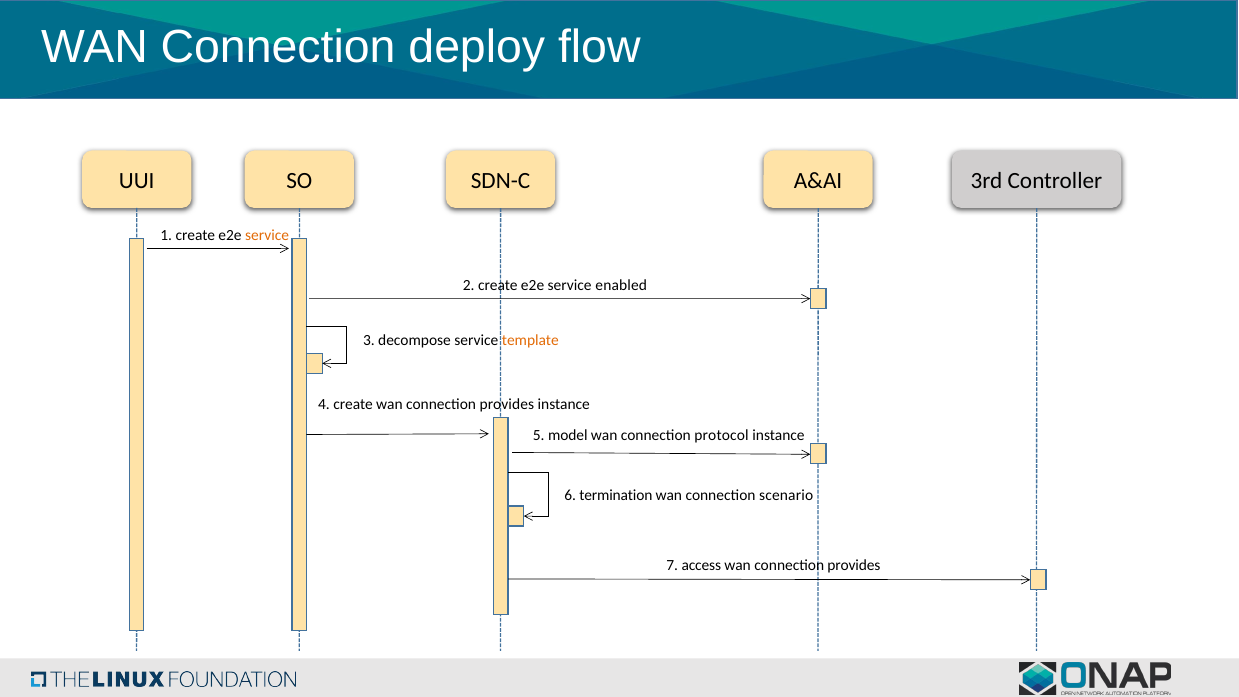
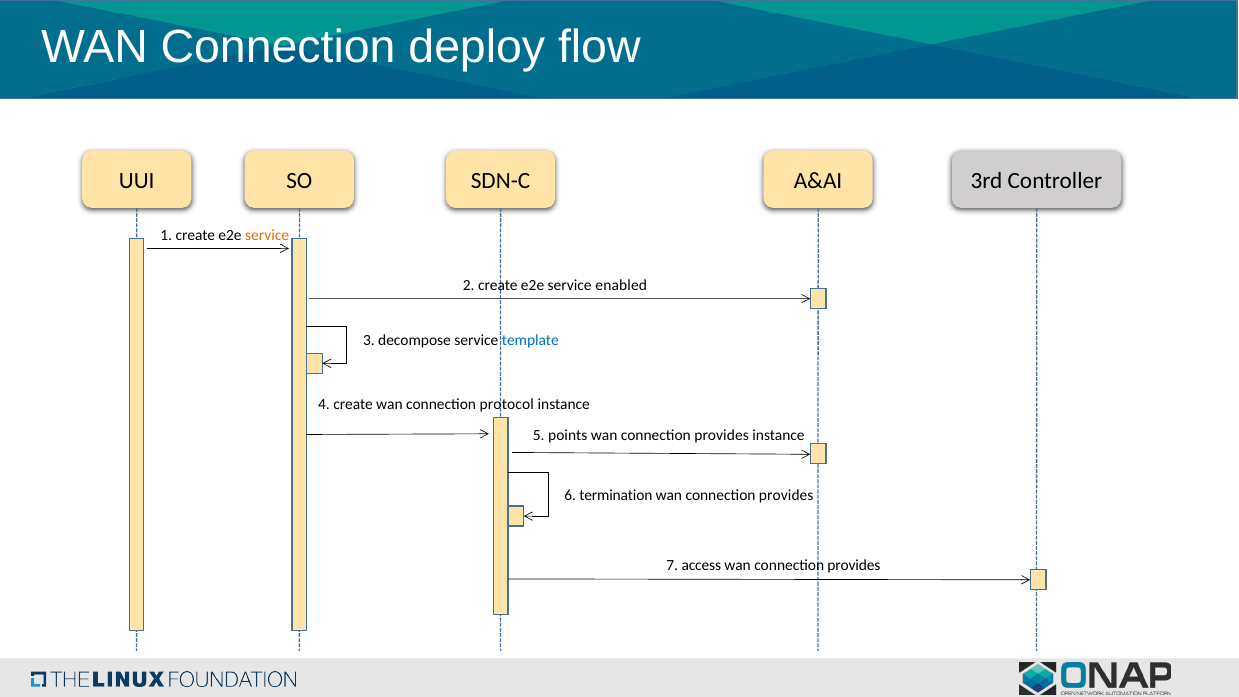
template colour: orange -> blue (530, 341)
create wan connection provides: provides -> protocol (507, 404)
model: model -> points (568, 435)
protocol: protocol -> provides (722, 435)
scenario: scenario -> provides (786, 495)
